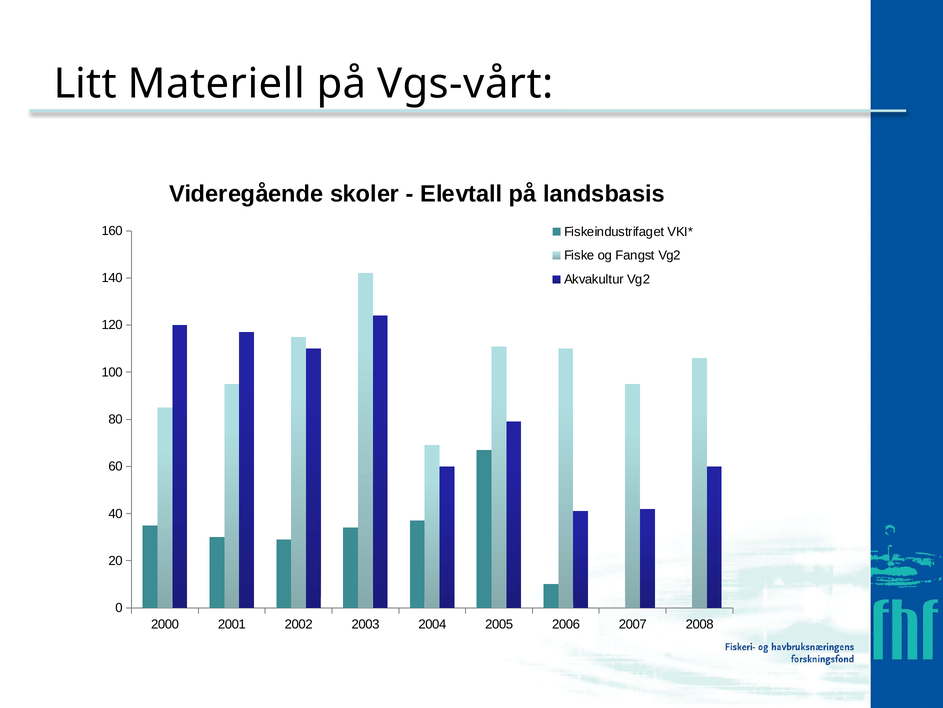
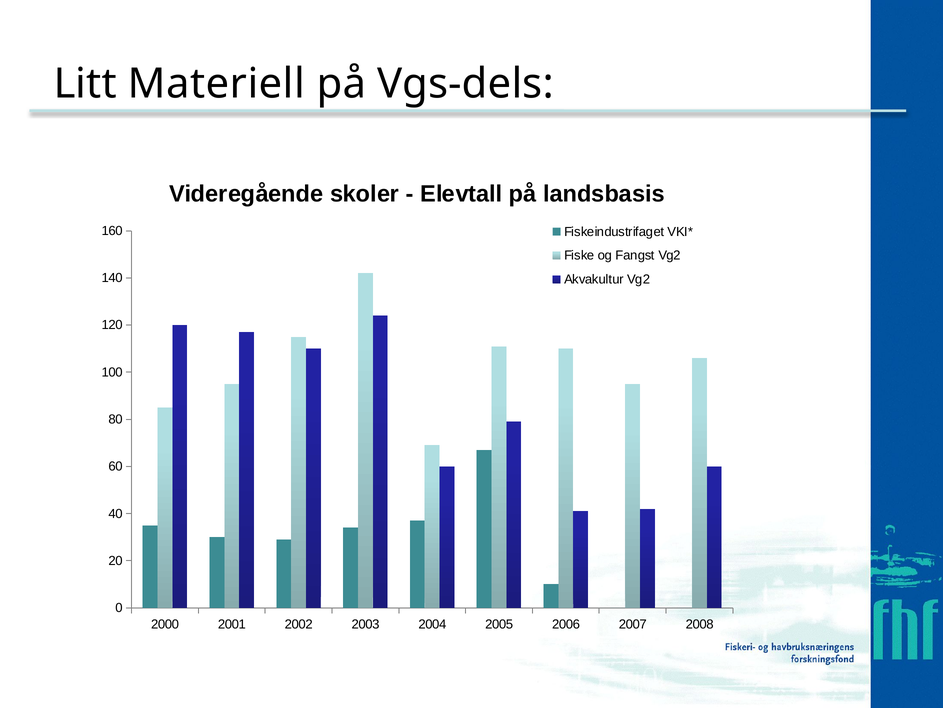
Vgs-vårt: Vgs-vårt -> Vgs-dels (465, 84)
